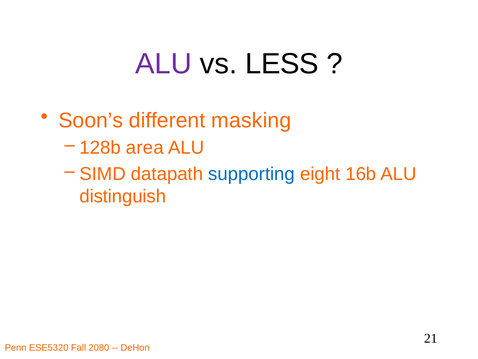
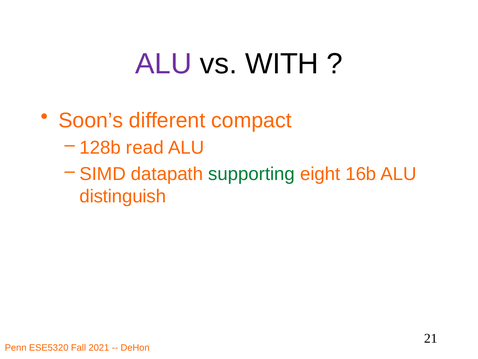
LESS: LESS -> WITH (282, 64)
masking: masking -> compact (251, 120)
area: area -> read (145, 148)
supporting colour: blue -> green (252, 174)
2080: 2080 -> 2021 (99, 347)
